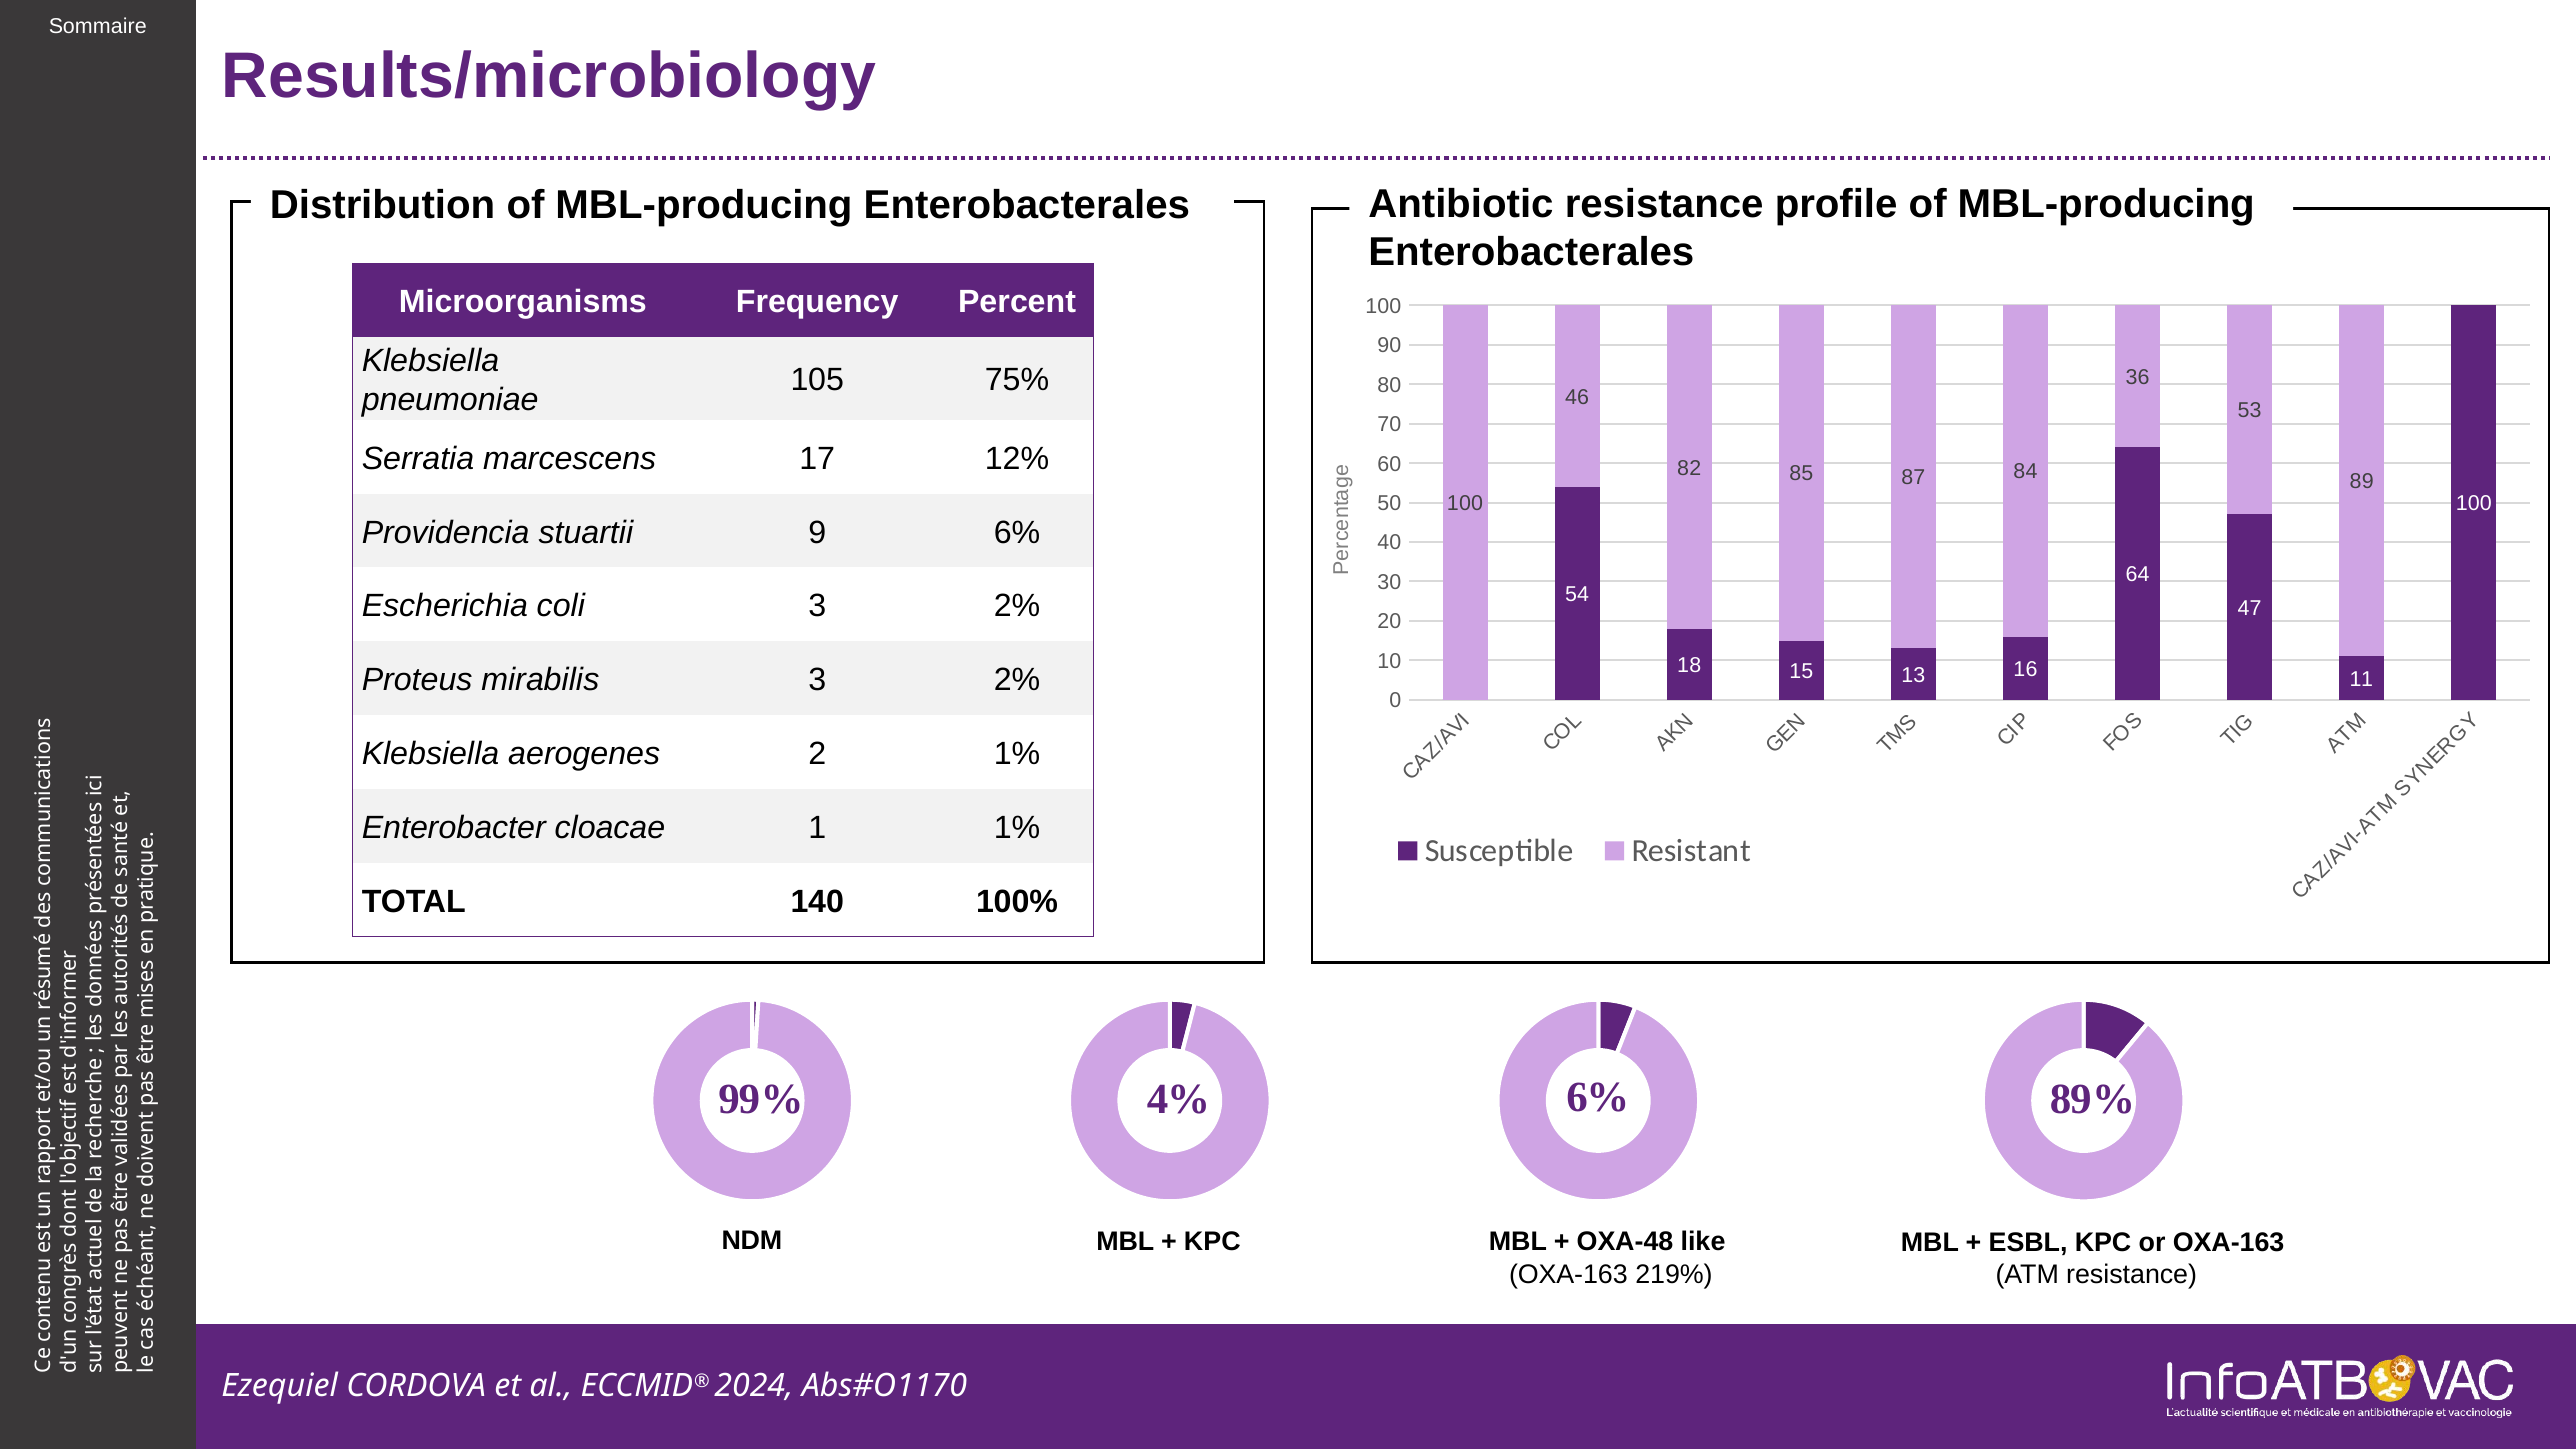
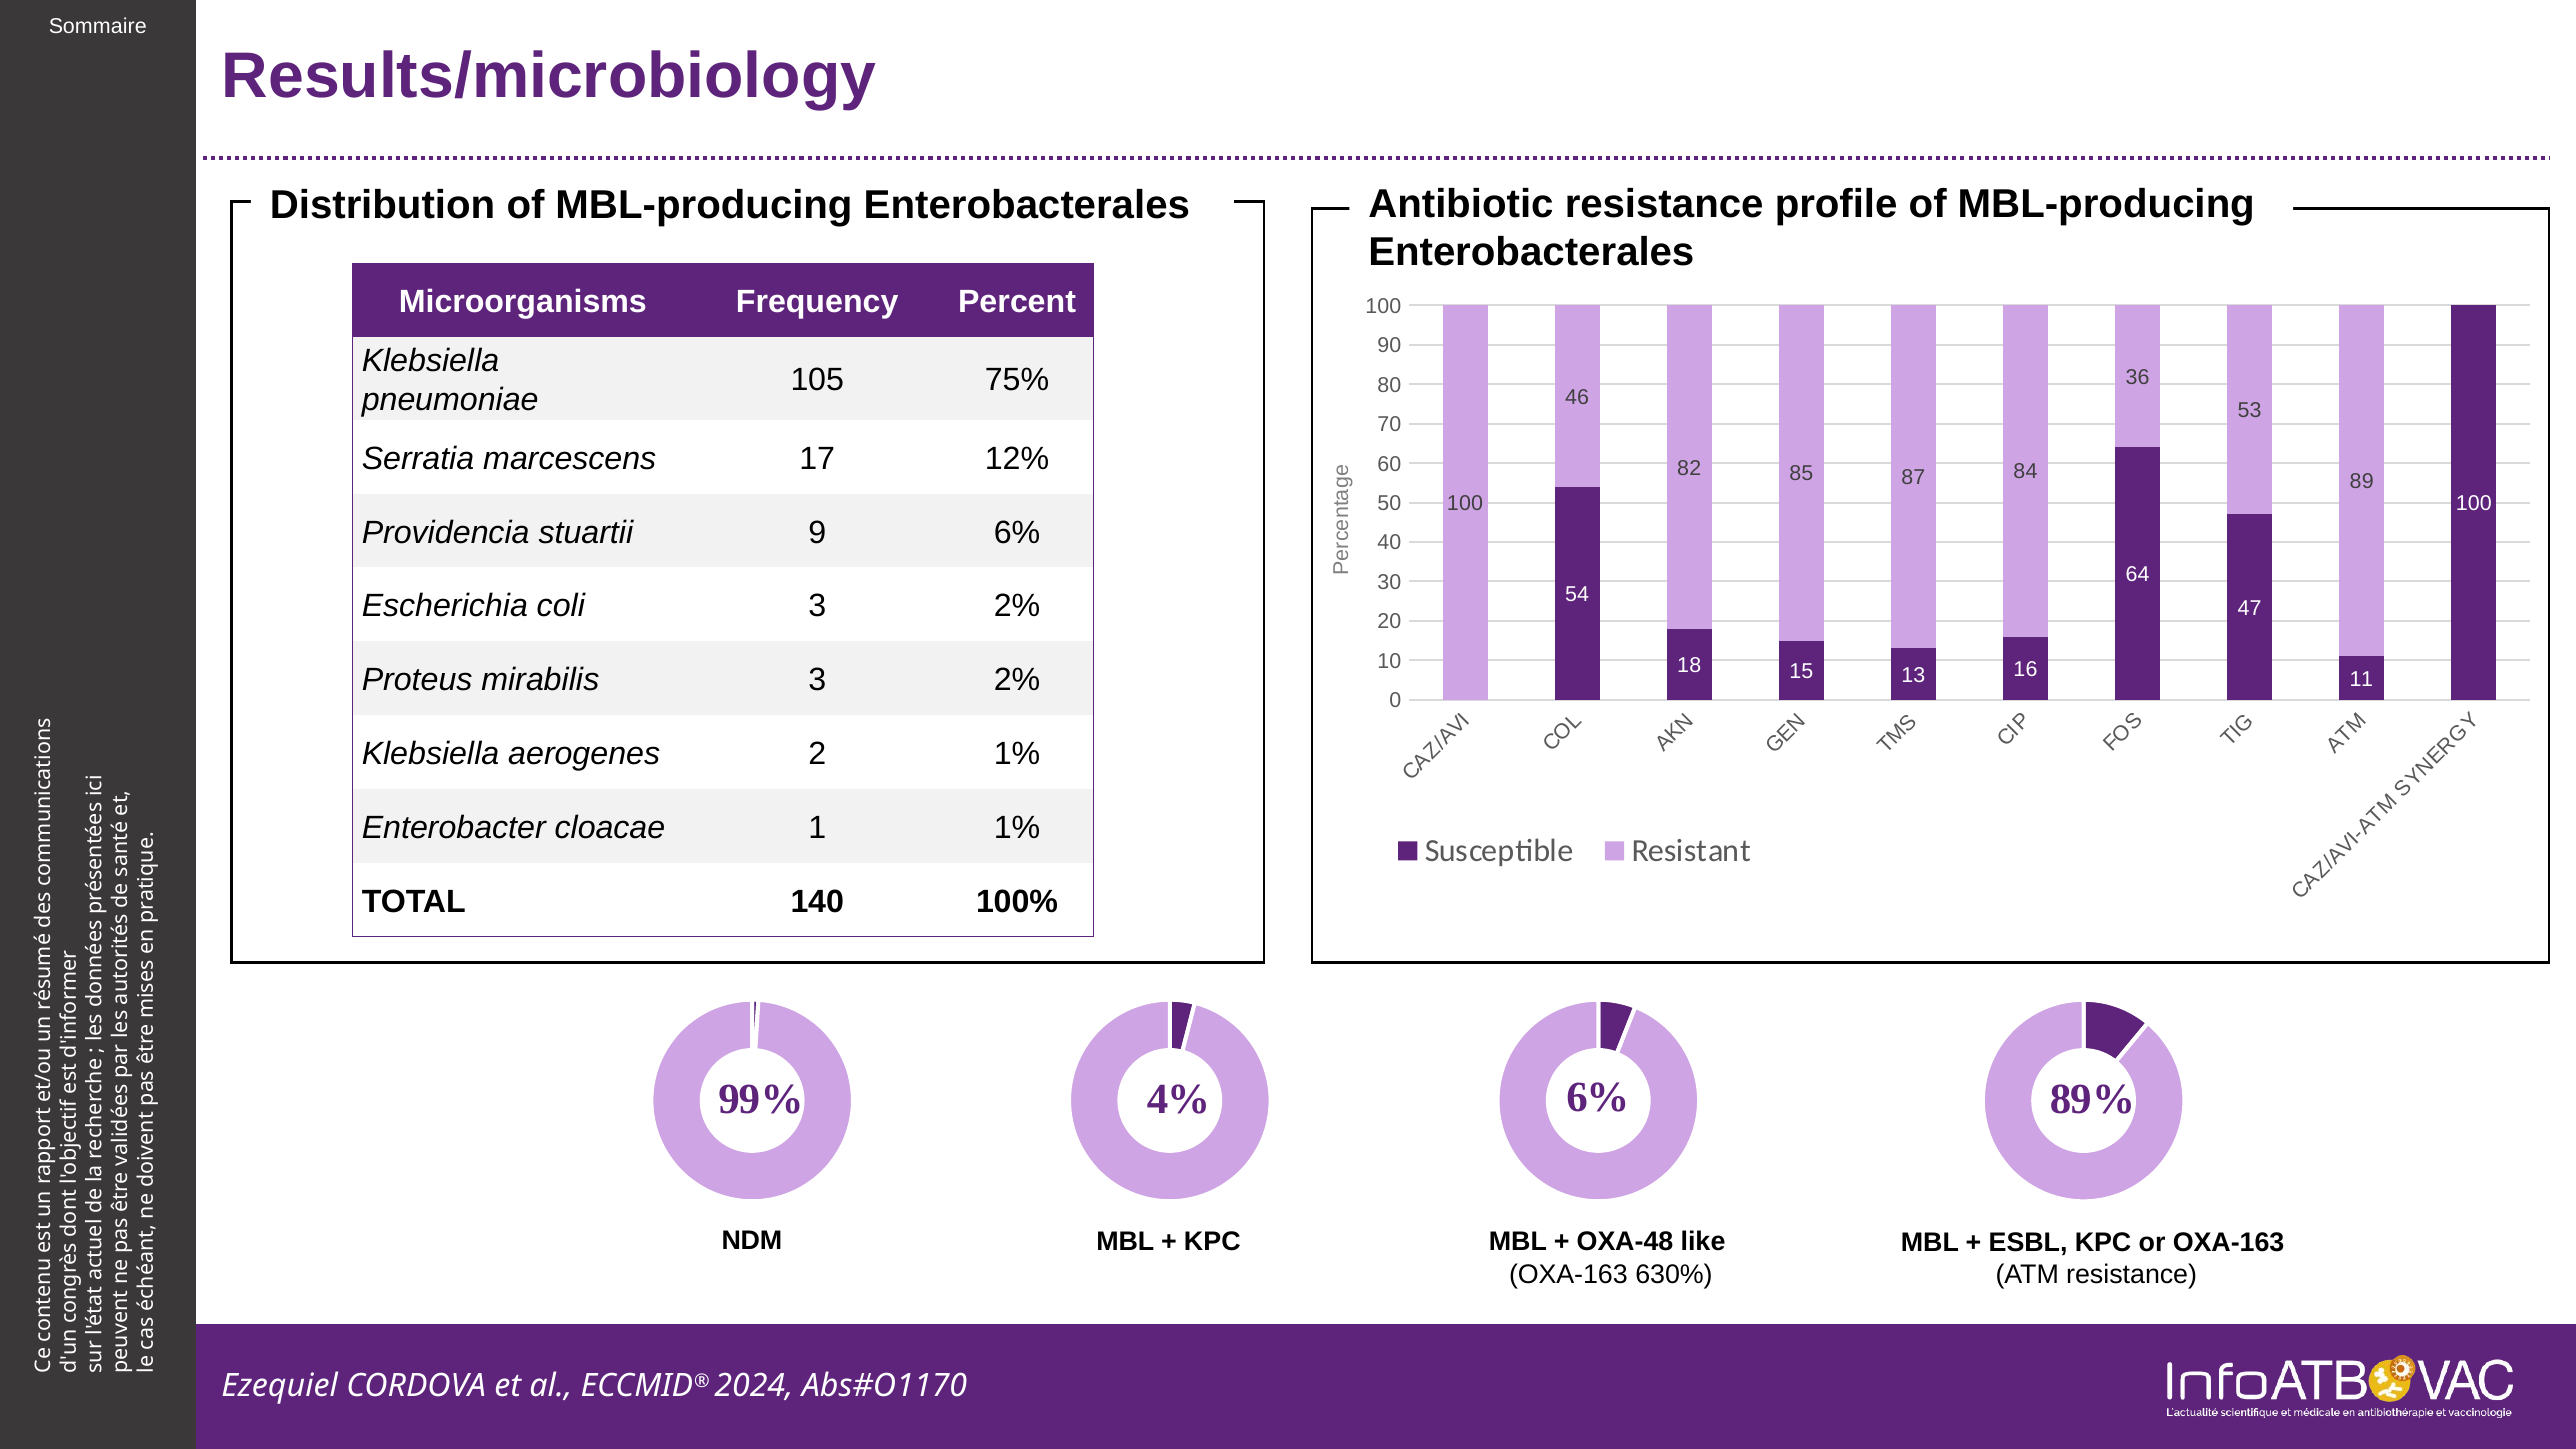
219%: 219% -> 630% (1674, 1274)
